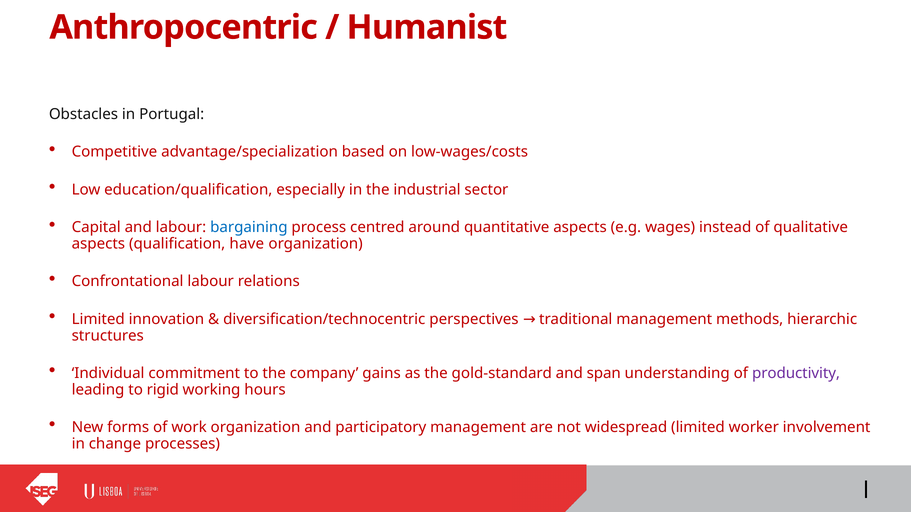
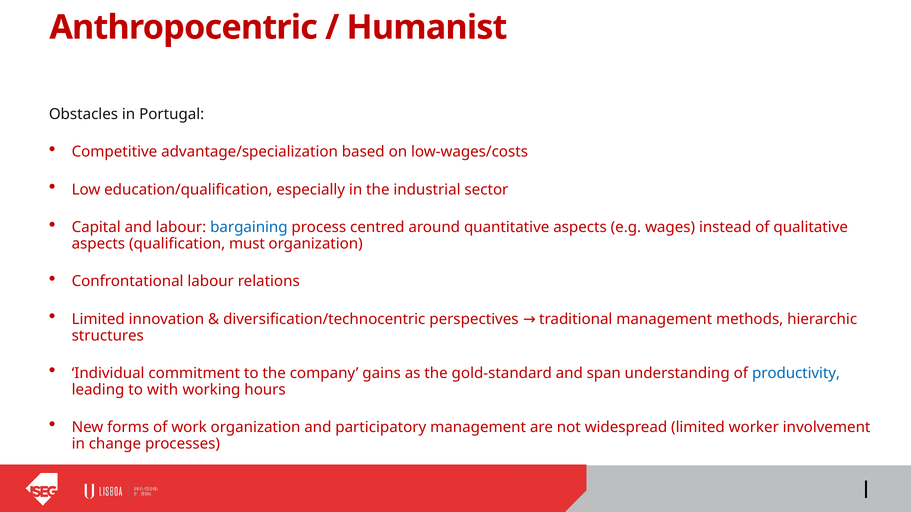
have: have -> must (247, 244)
productivity colour: purple -> blue (796, 374)
rigid: rigid -> with (163, 390)
